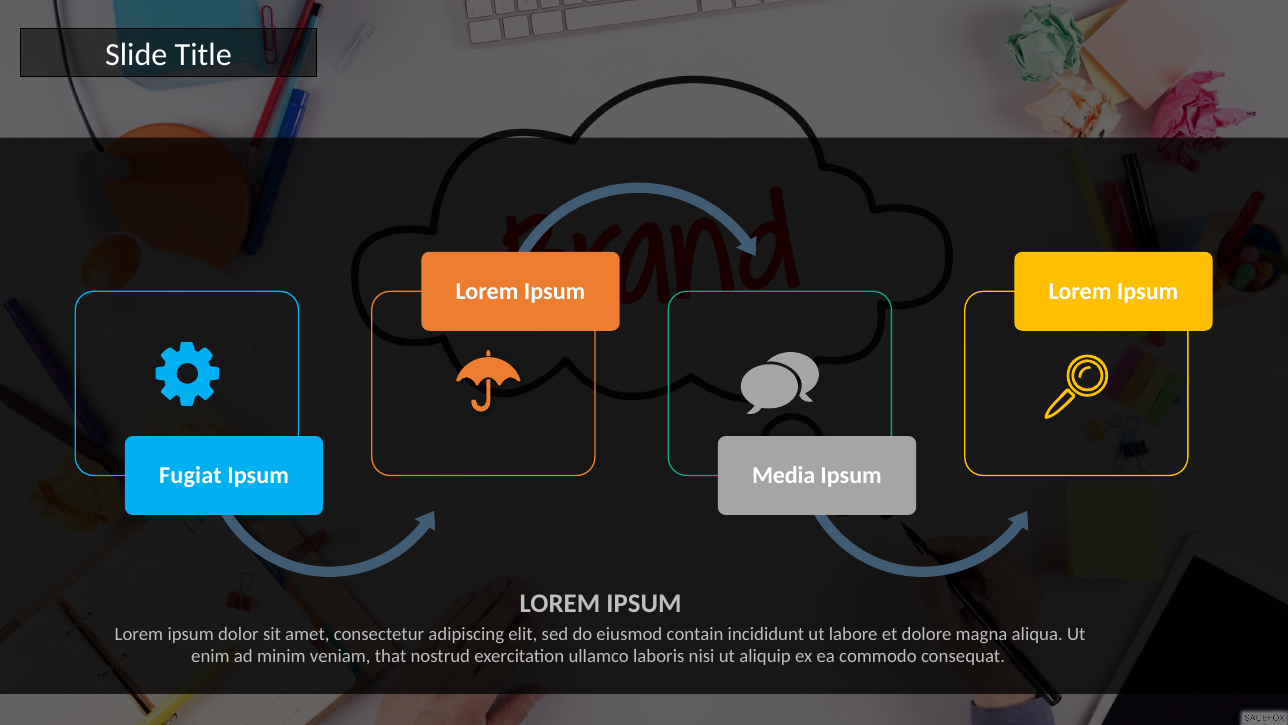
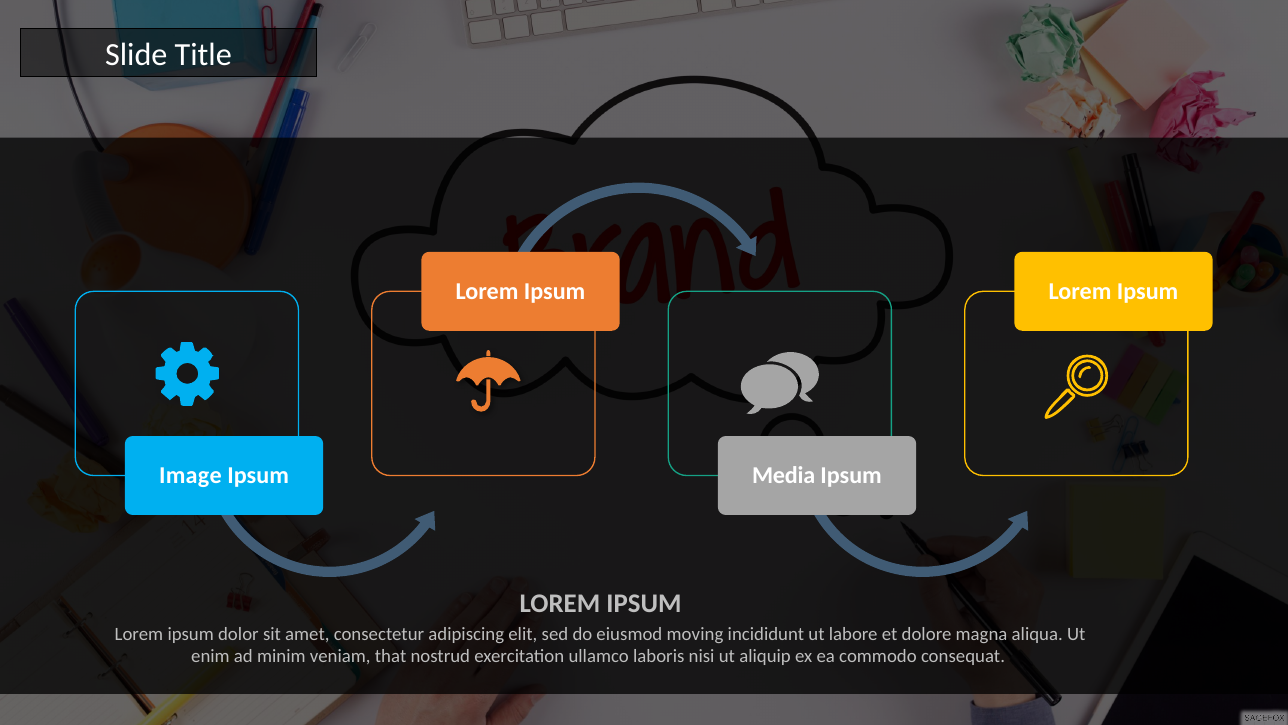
Fugiat: Fugiat -> Image (190, 475)
contain: contain -> moving (695, 634)
